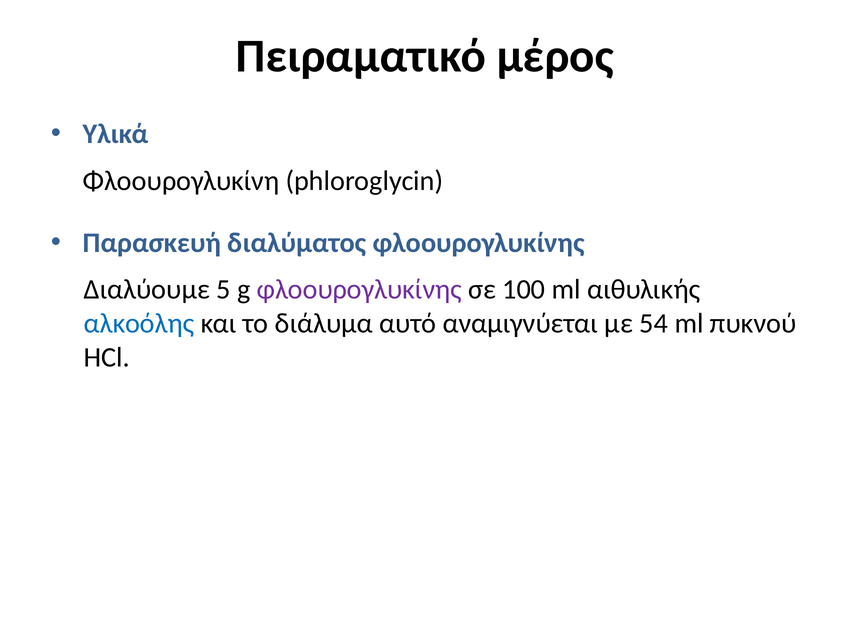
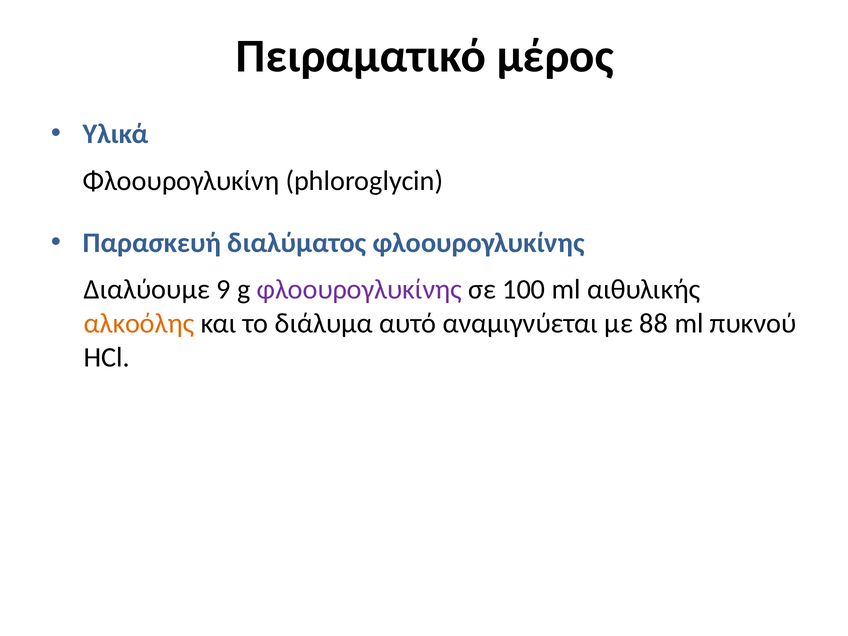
5: 5 -> 9 (224, 290)
αλκοόλης colour: blue -> orange (139, 324)
54: 54 -> 88 (654, 324)
